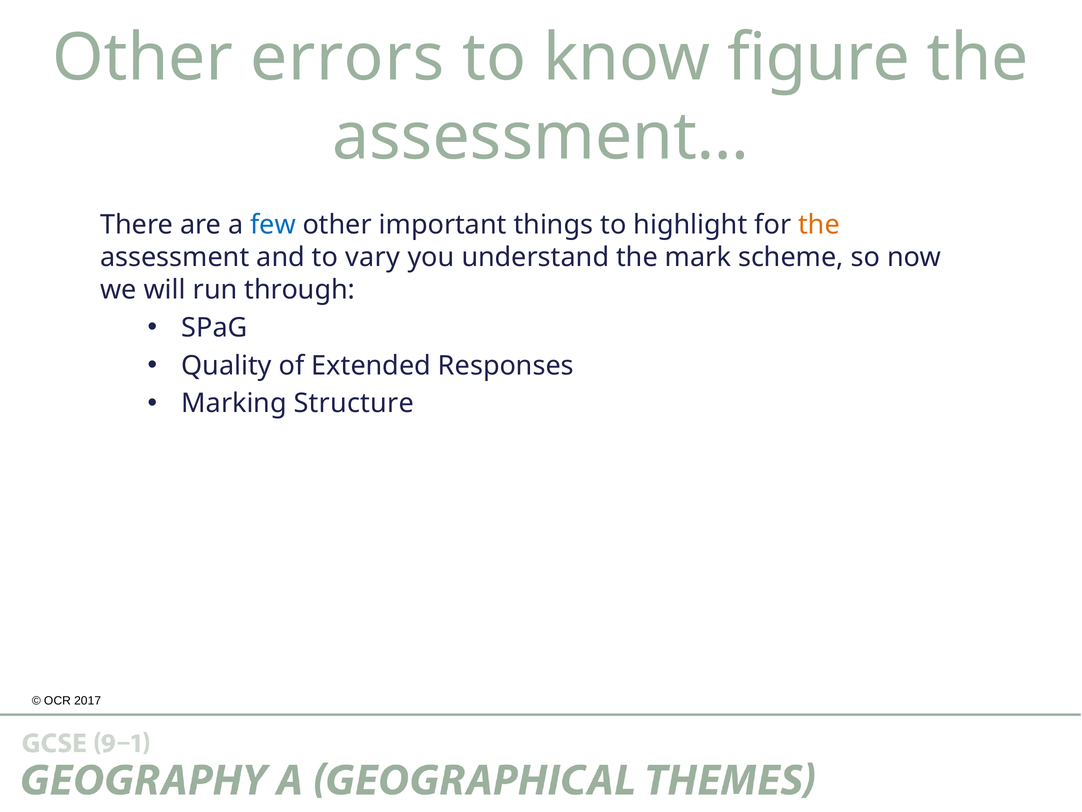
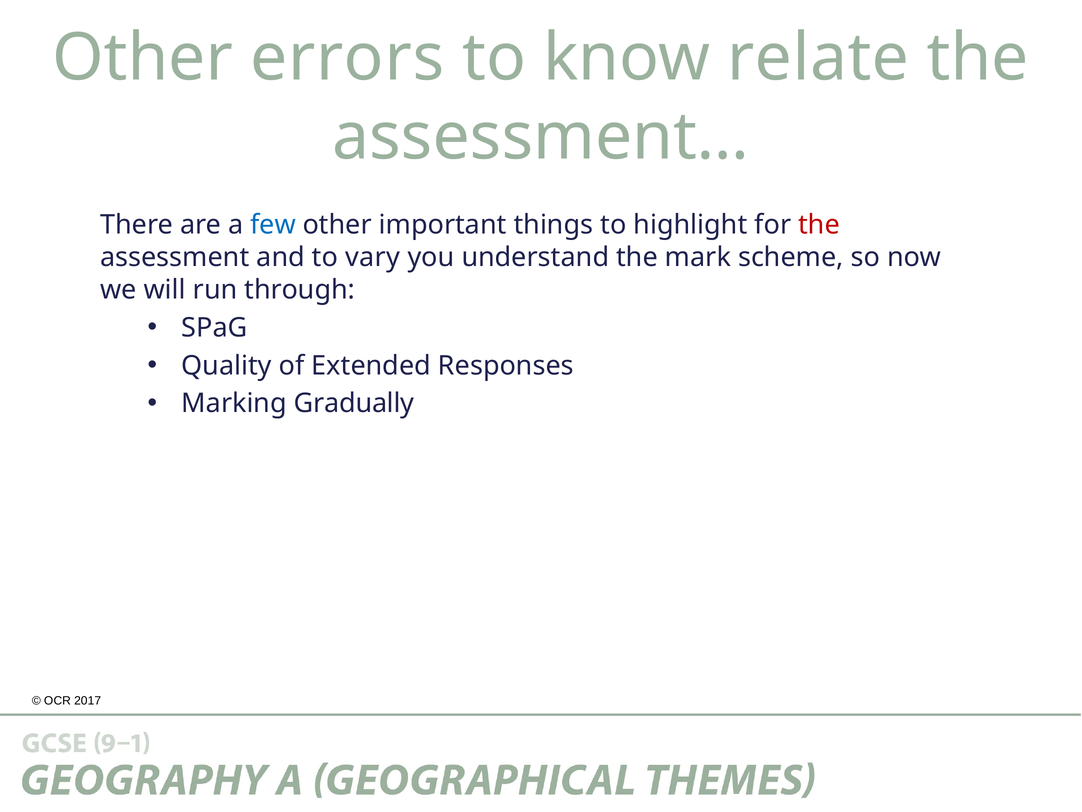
figure: figure -> relate (818, 58)
the colour: orange -> red (819, 225)
Structure: Structure -> Gradually (354, 403)
